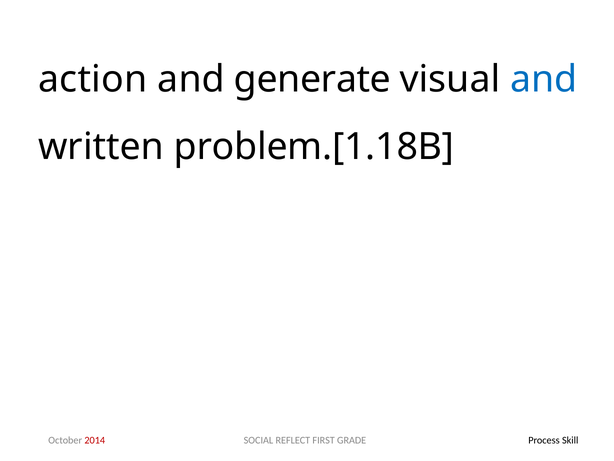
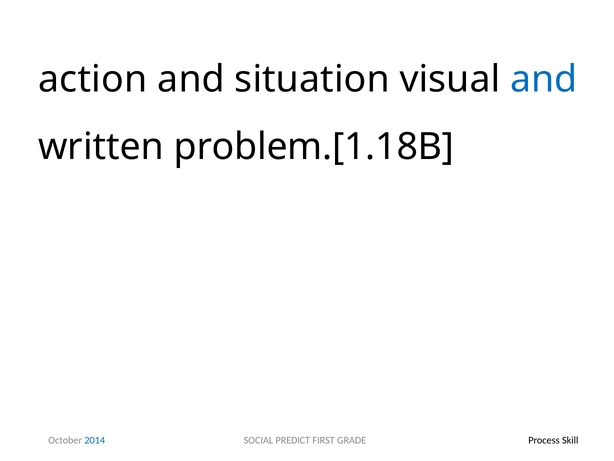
generate: generate -> situation (312, 79)
REFLECT: REFLECT -> PREDICT (293, 440)
2014 colour: red -> blue (95, 440)
